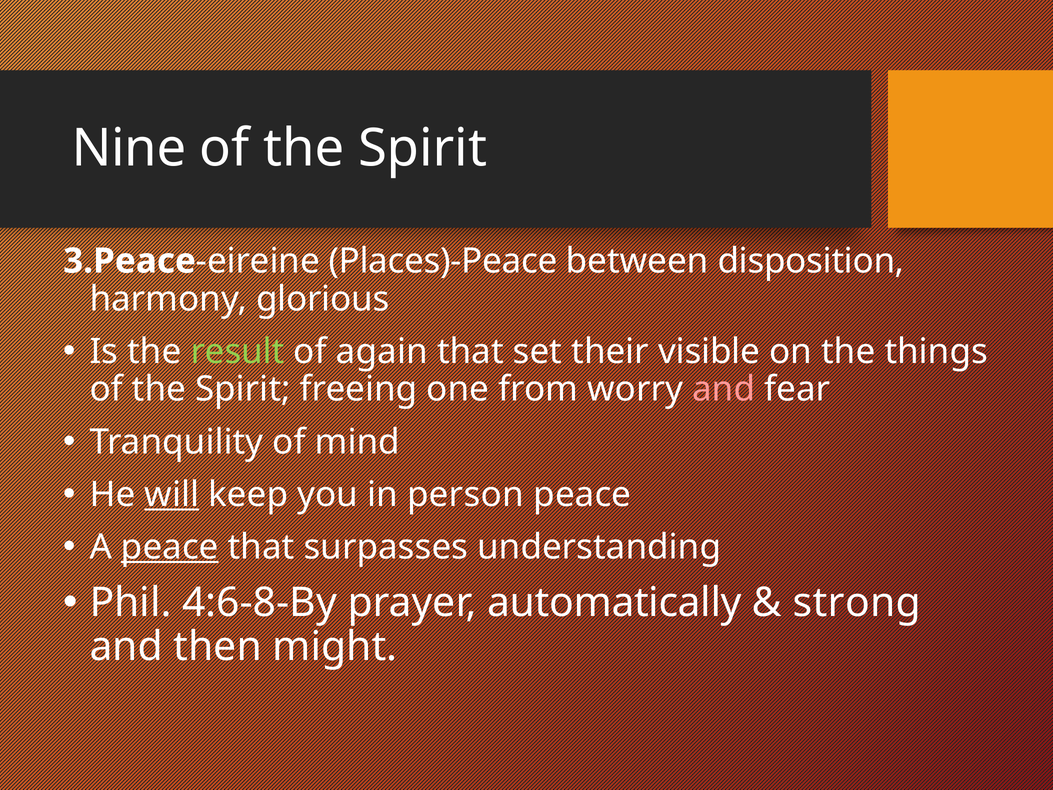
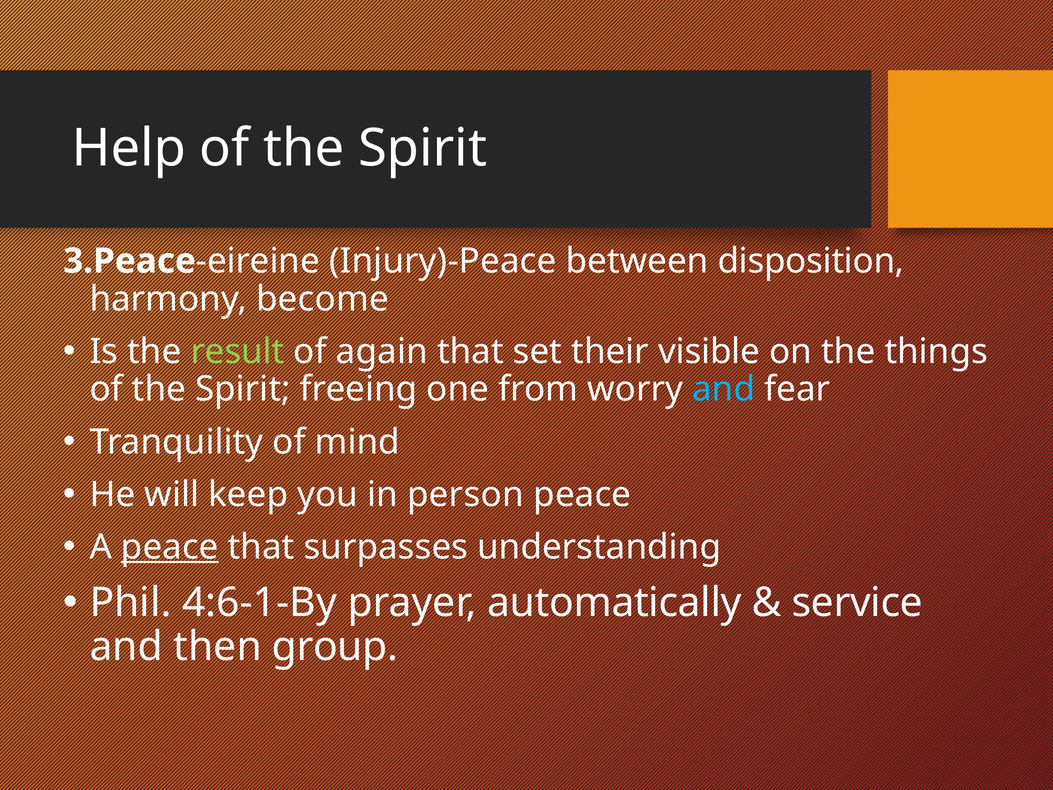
Nine: Nine -> Help (129, 149)
Places)-Peace: Places)-Peace -> Injury)-Peace (443, 261)
glorious: glorious -> become (323, 299)
and colour: pink -> light blue (724, 389)
will underline: present -> none (172, 494)
4:6-8-By: 4:6-8-By -> 4:6-1-By (259, 602)
strong: strong -> service (857, 602)
might: might -> group (335, 647)
